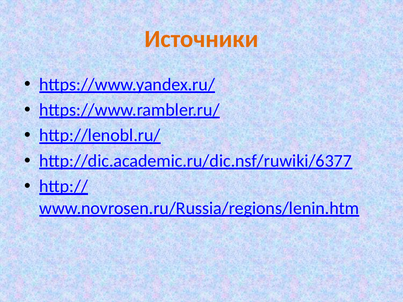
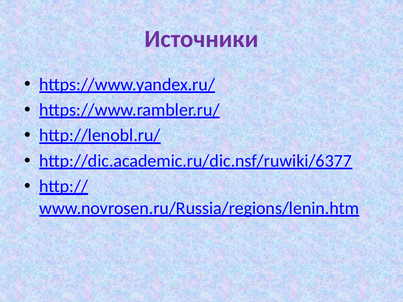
Источники colour: orange -> purple (201, 39)
